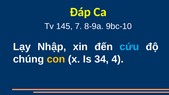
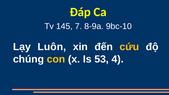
Nhập: Nhập -> Luôn (52, 47)
cứu colour: light blue -> yellow (129, 47)
34: 34 -> 53 (102, 59)
